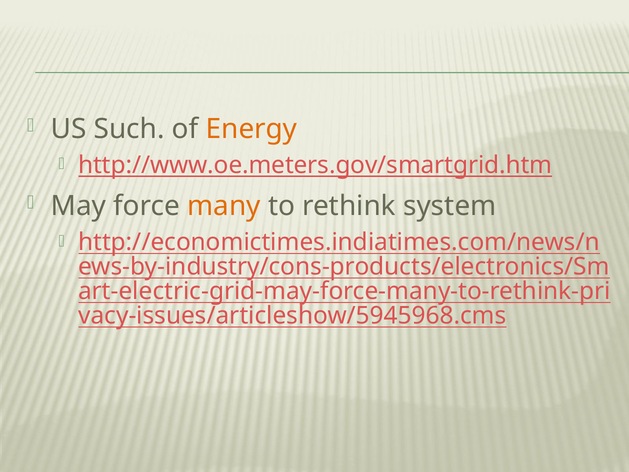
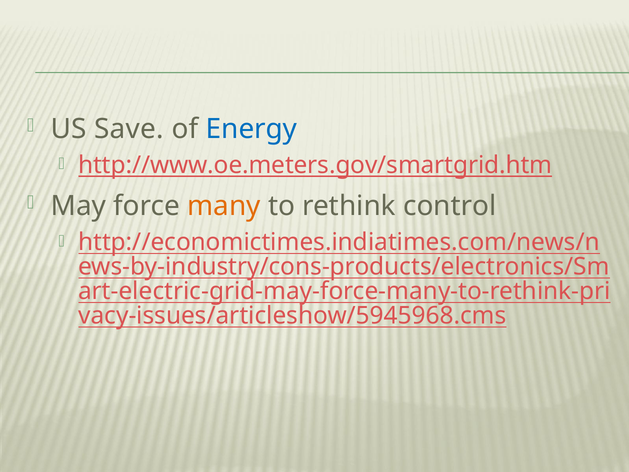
Such: Such -> Save (129, 129)
Energy colour: orange -> blue (251, 129)
system: system -> control (450, 206)
